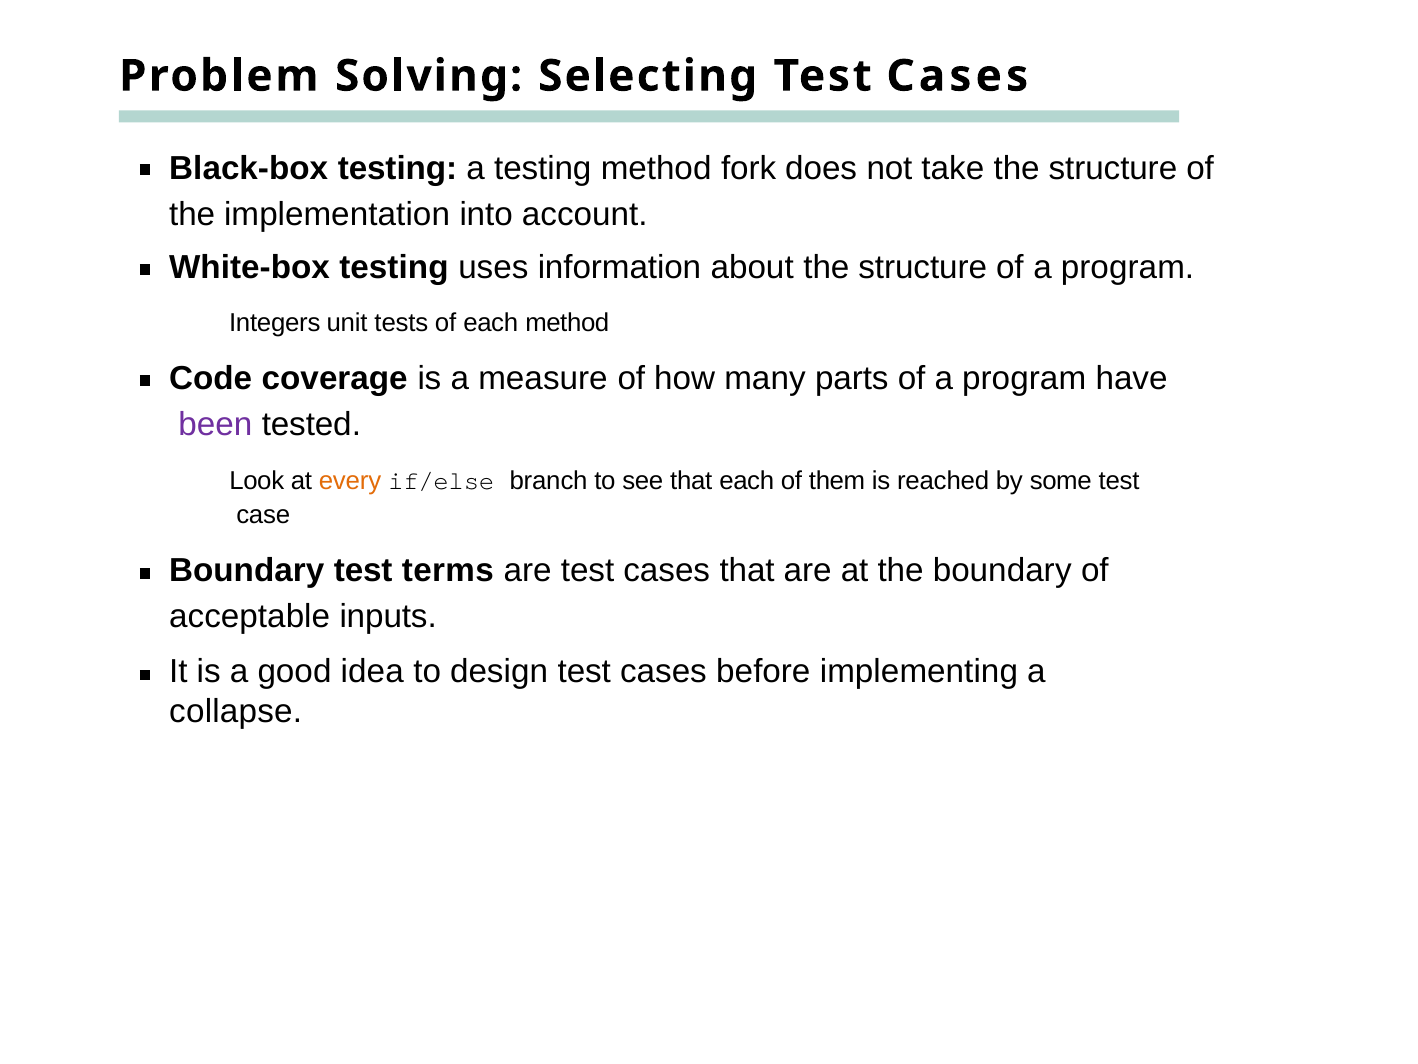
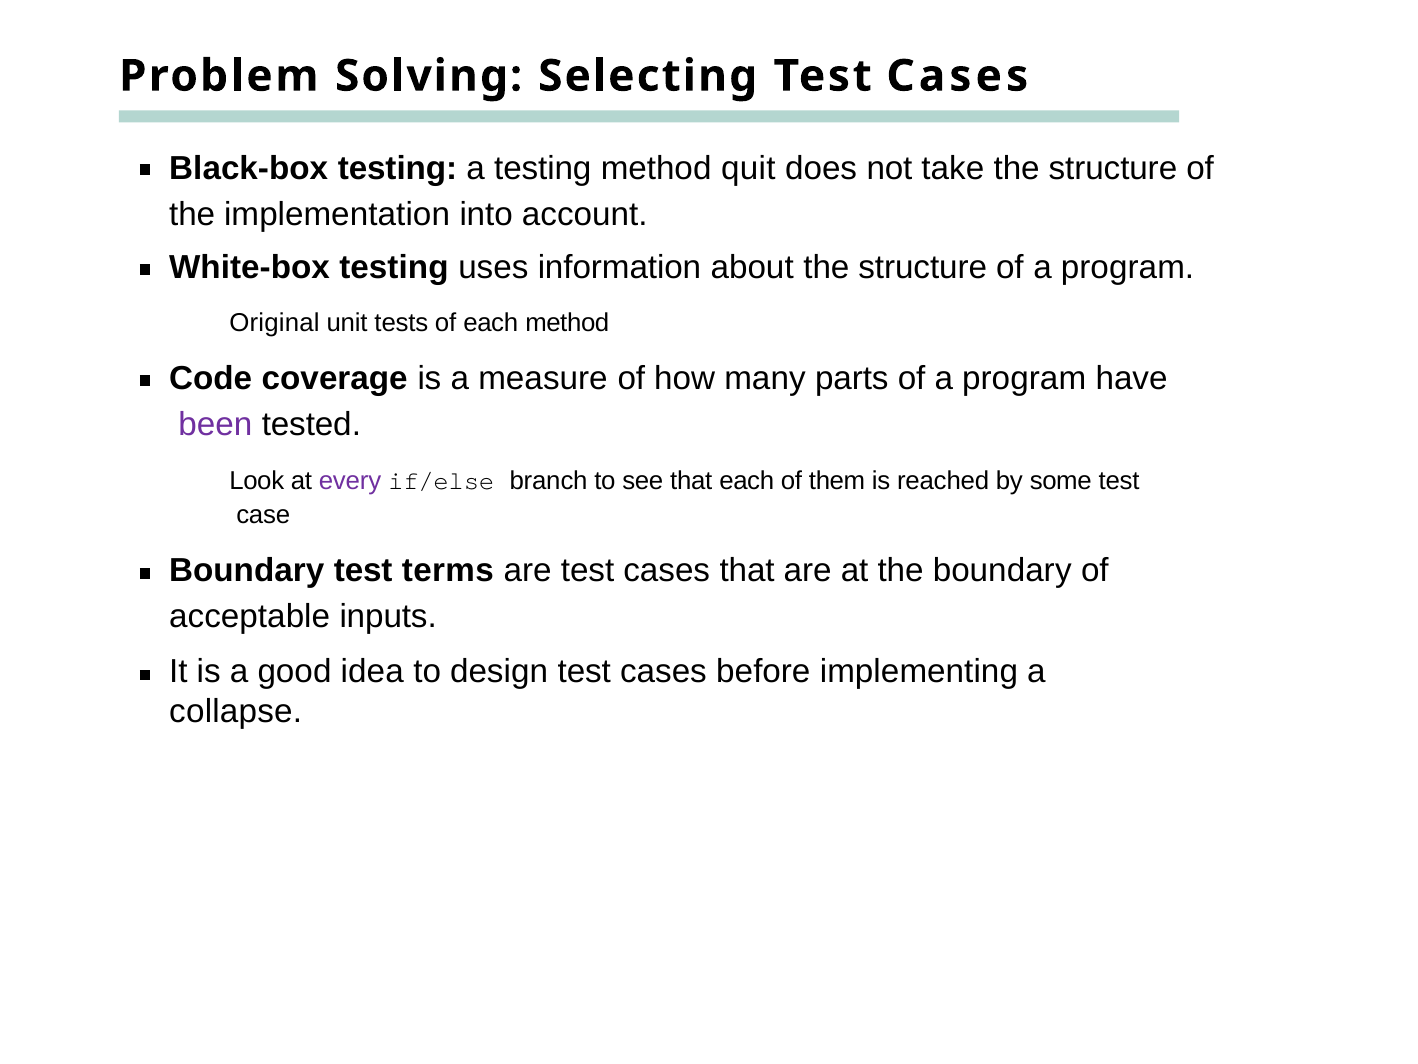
fork: fork -> quit (748, 168)
Integers: Integers -> Original (275, 323)
every colour: orange -> purple (350, 480)
